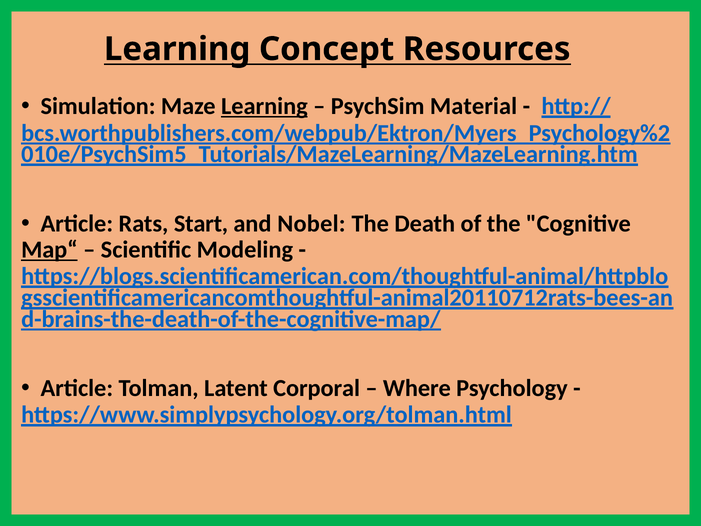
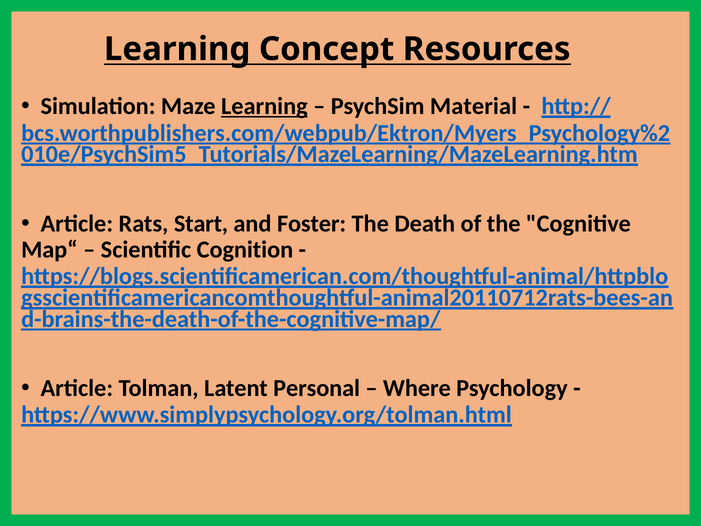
Nobel: Nobel -> Foster (312, 223)
Map“ underline: present -> none (49, 250)
Modeling: Modeling -> Cognition (245, 250)
Corporal: Corporal -> Personal (317, 388)
